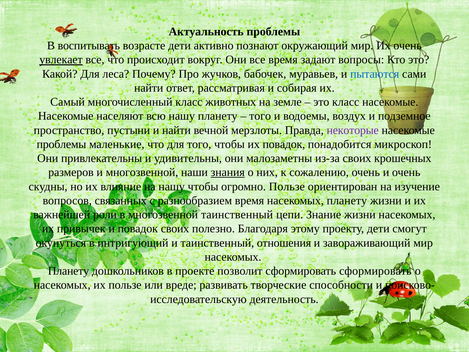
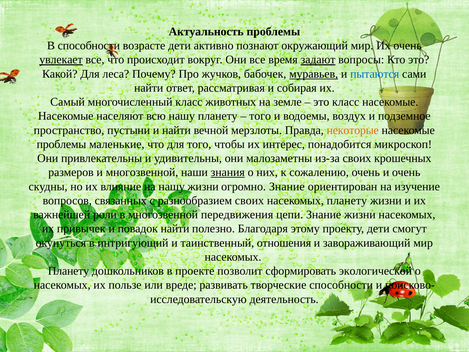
В воспитывать: воспитывать -> способности (89, 46)
задают underline: none -> present (318, 60)
муравьев underline: none -> present (314, 74)
некоторые colour: purple -> orange (353, 130)
их повадок: повадок -> интерес (284, 144)
нашу чтобы: чтобы -> жизни (203, 186)
огромно Пользе: Пользе -> Знание (287, 186)
разнообразием время: время -> своих (249, 200)
многозвенной таинственный: таинственный -> передвижения (237, 215)
повадок своих: своих -> найти (175, 229)
сформировать сформировать: сформировать -> экологической (375, 271)
